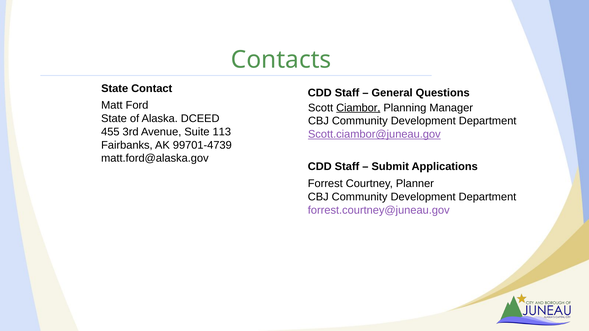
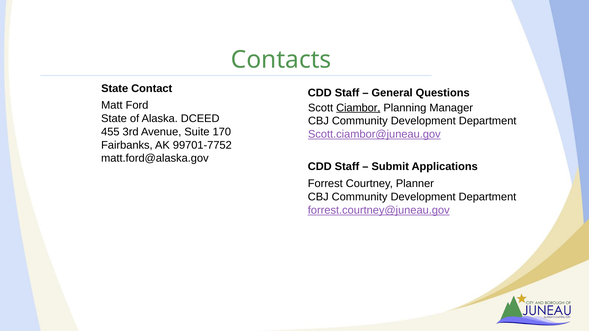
113: 113 -> 170 (222, 132)
99701-4739: 99701-4739 -> 99701-7752 (202, 145)
forrest.courtney@juneau.gov underline: none -> present (379, 210)
